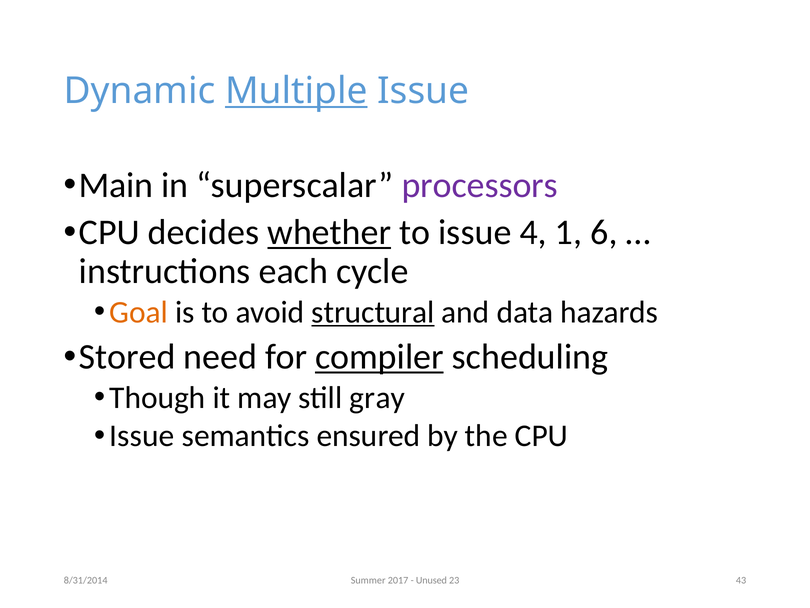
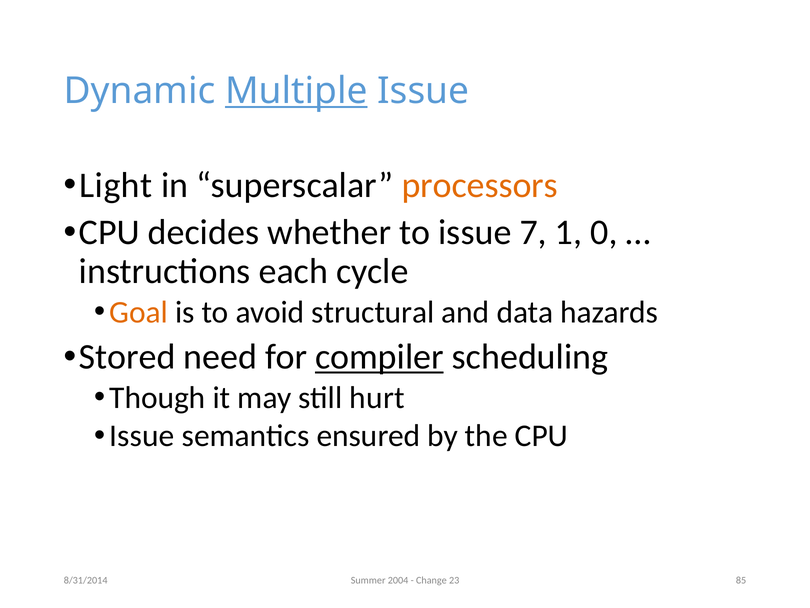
Main: Main -> Light (116, 185)
processors colour: purple -> orange (480, 185)
whether underline: present -> none (329, 232)
4: 4 -> 7 (533, 232)
6: 6 -> 0 (604, 232)
structural underline: present -> none (373, 312)
gray: gray -> hurt (377, 397)
2017: 2017 -> 2004 (398, 580)
Unused: Unused -> Change (431, 580)
43: 43 -> 85 (741, 580)
